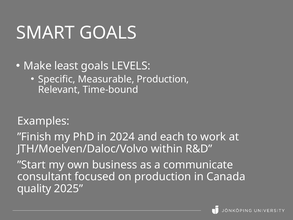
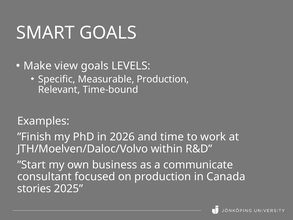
least: least -> view (66, 66)
2024: 2024 -> 2026 (122, 137)
each: each -> time (172, 137)
quality: quality -> stories (34, 188)
